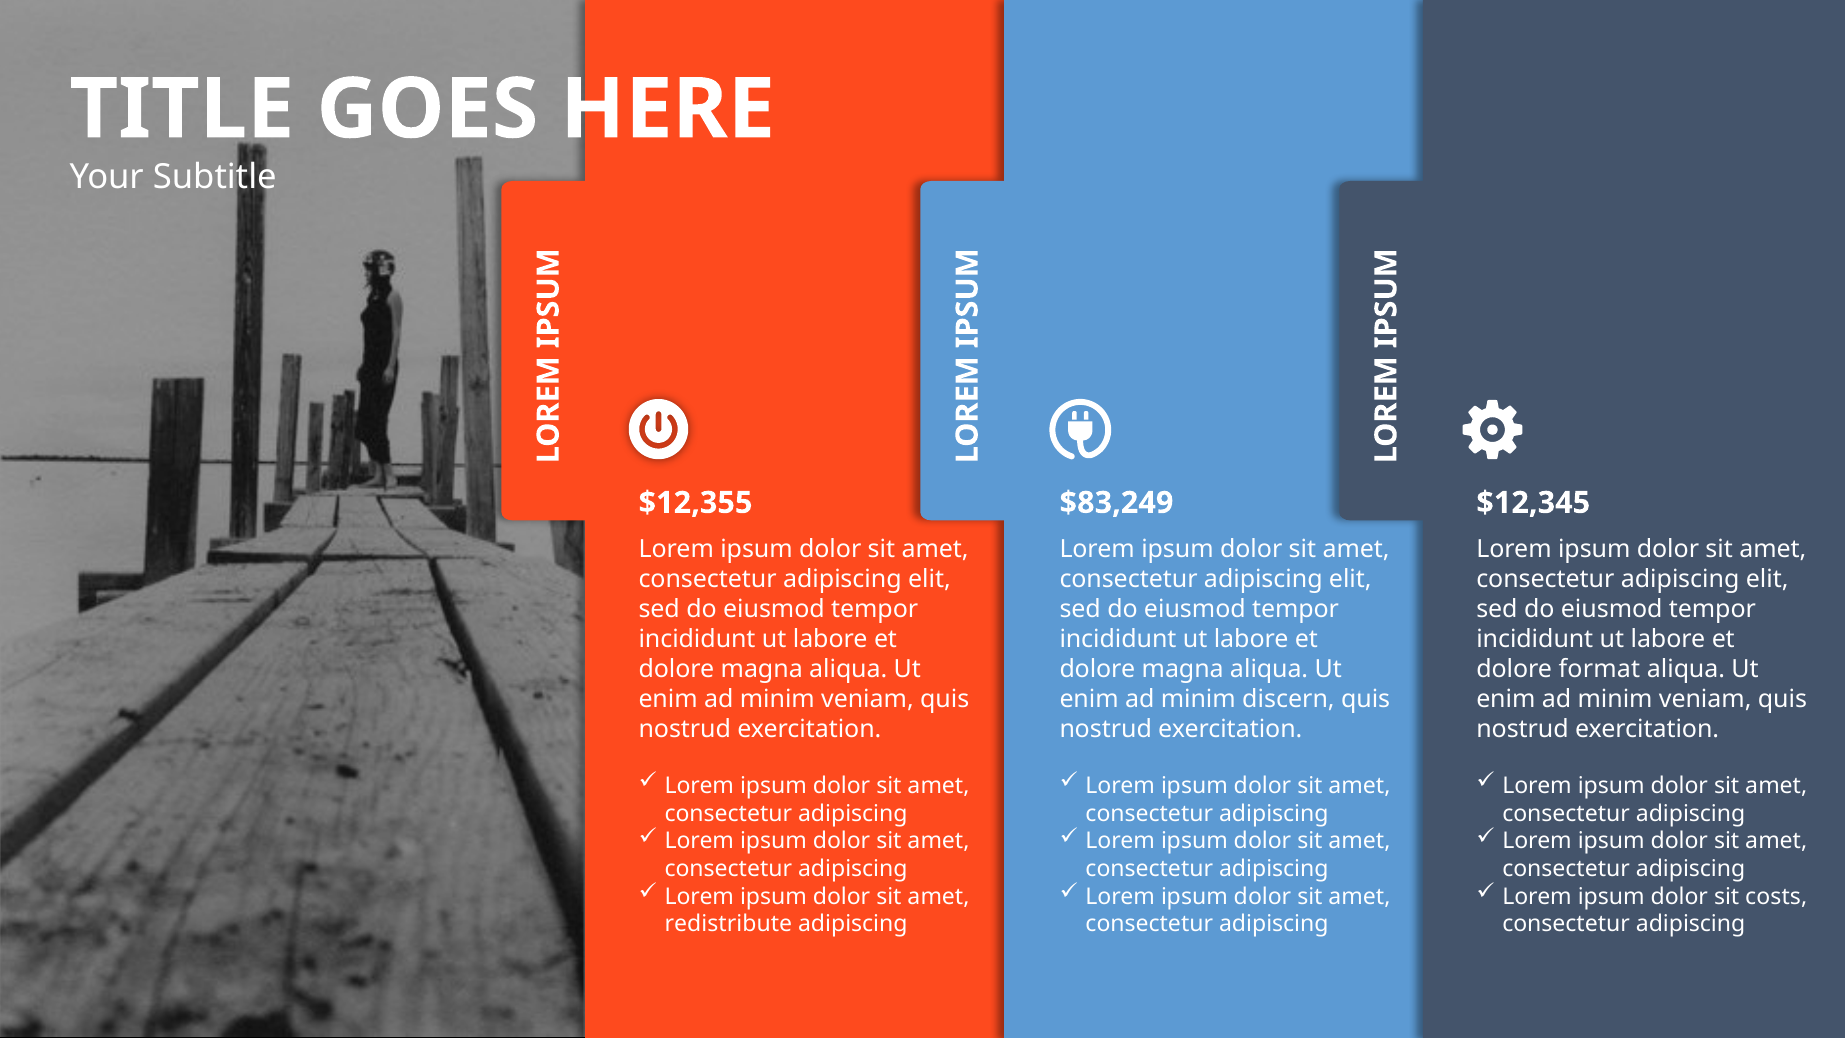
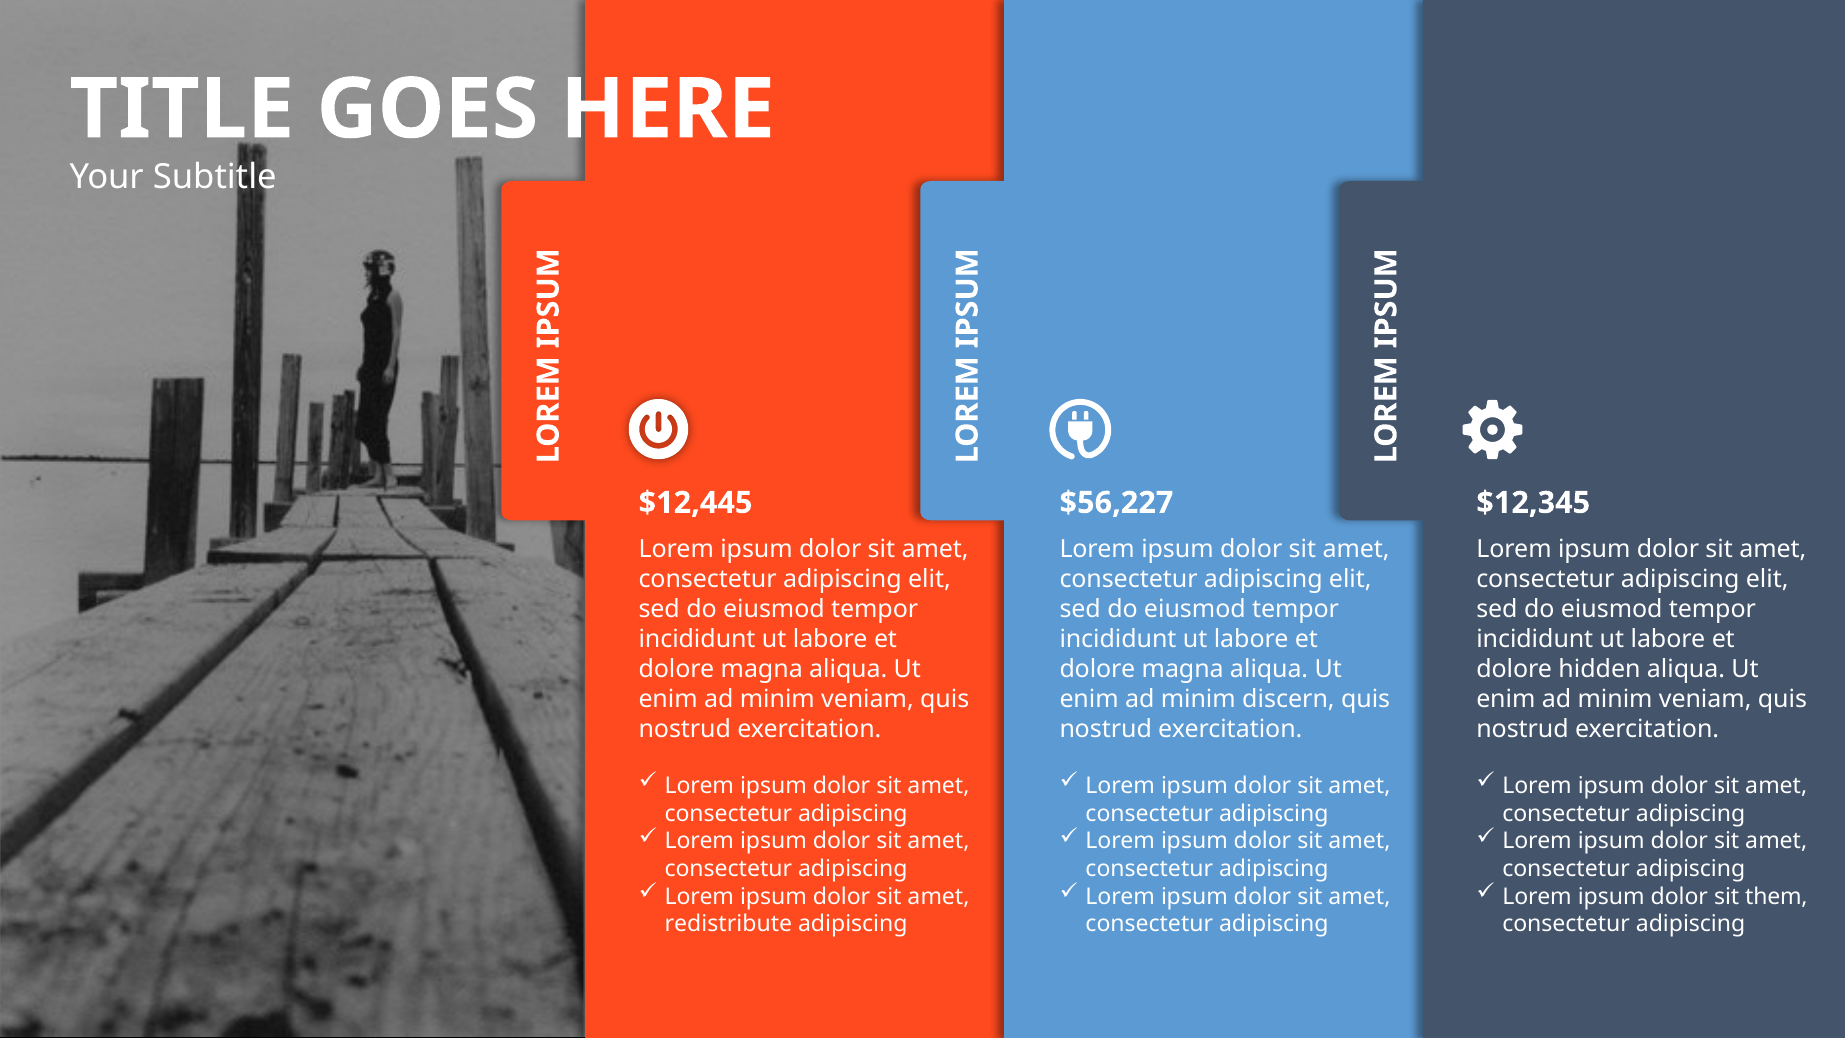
$12,355: $12,355 -> $12,445 (696, 503)
$83,249: $83,249 -> $56,227 (1116, 503)
format: format -> hidden (1600, 669)
costs: costs -> them (1776, 896)
